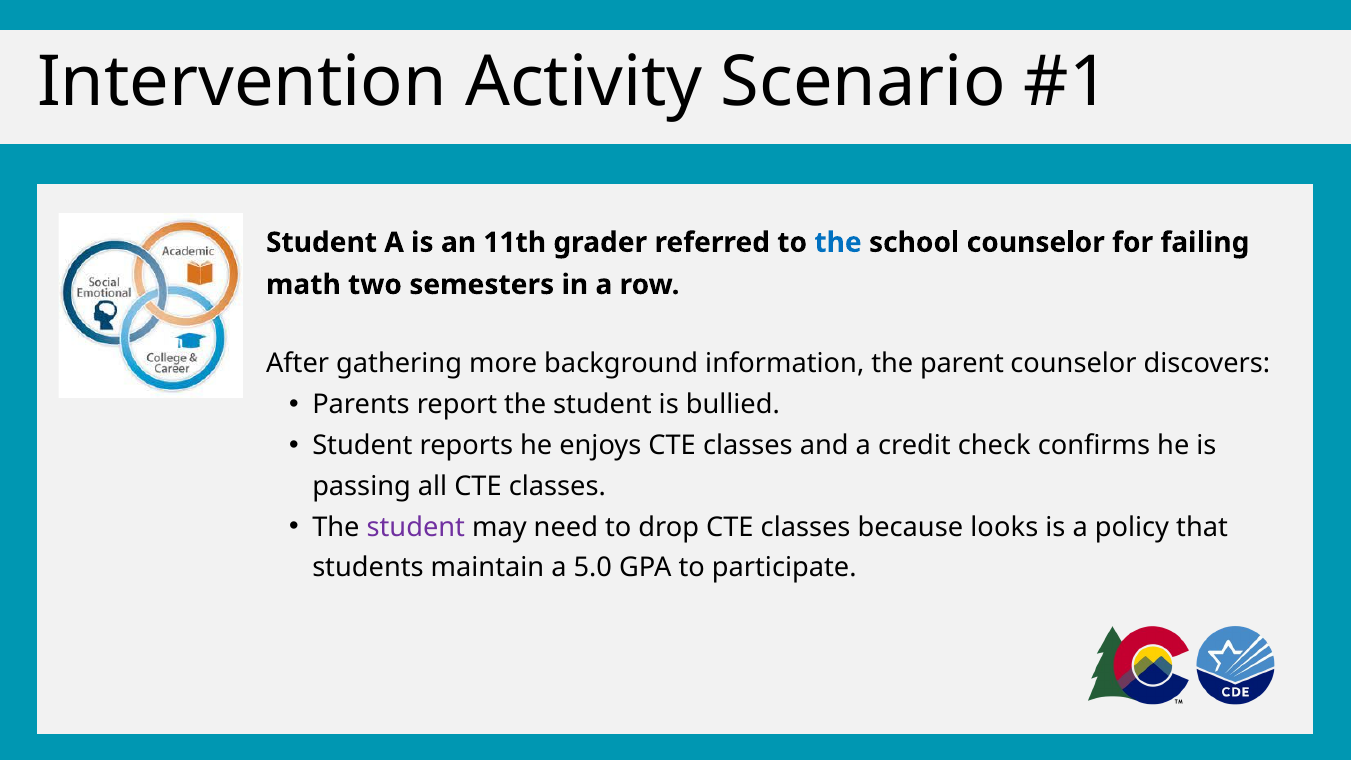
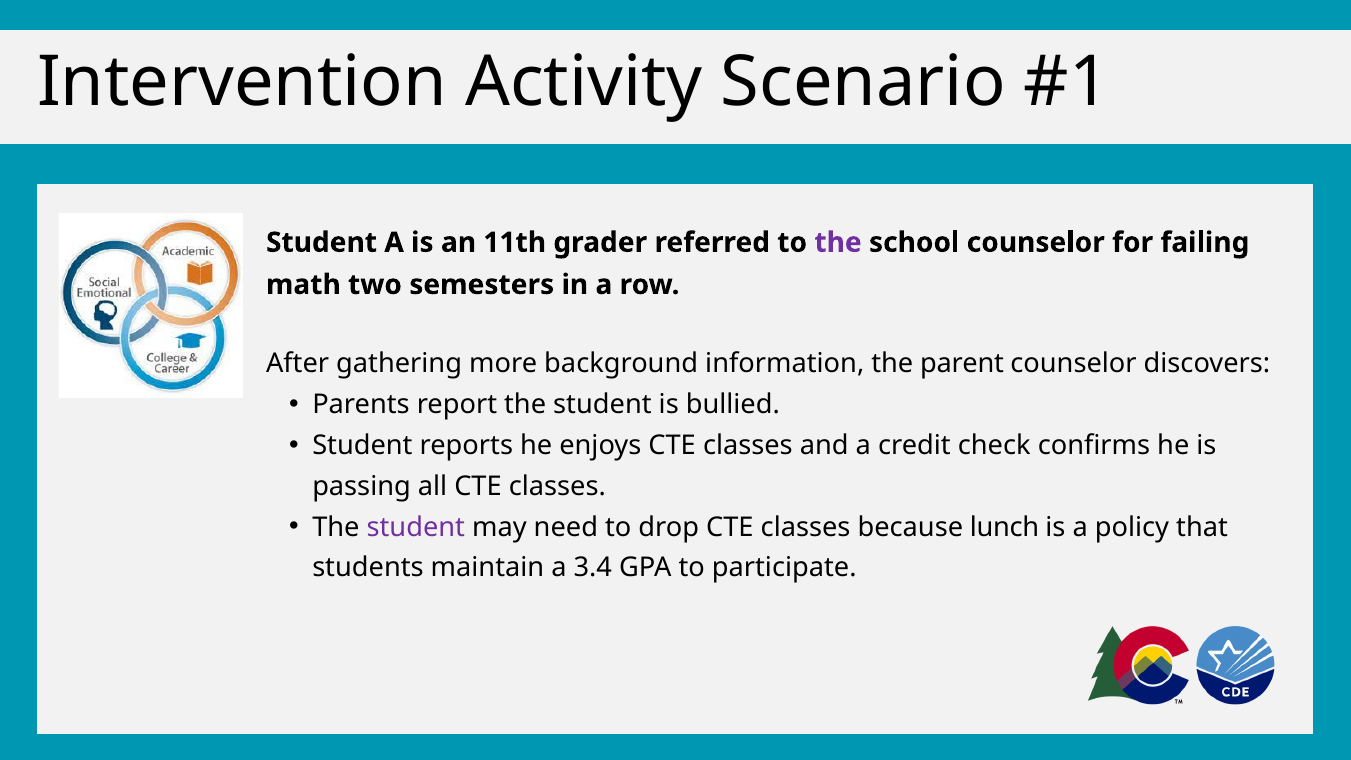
the colour: blue -> purple (838, 242)
looks: looks -> lunch (1004, 527)
5.0: 5.0 -> 3.4 (593, 568)
